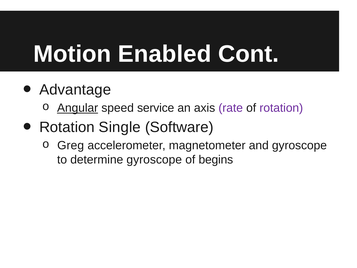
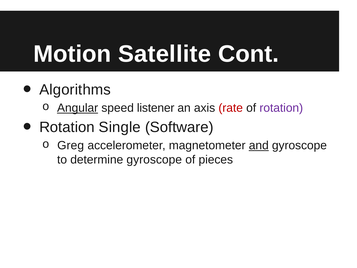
Enabled: Enabled -> Satellite (165, 54)
Advantage: Advantage -> Algorithms (75, 90)
service: service -> listener (156, 108)
rate colour: purple -> red (231, 108)
and underline: none -> present (259, 145)
begins: begins -> pieces (216, 160)
